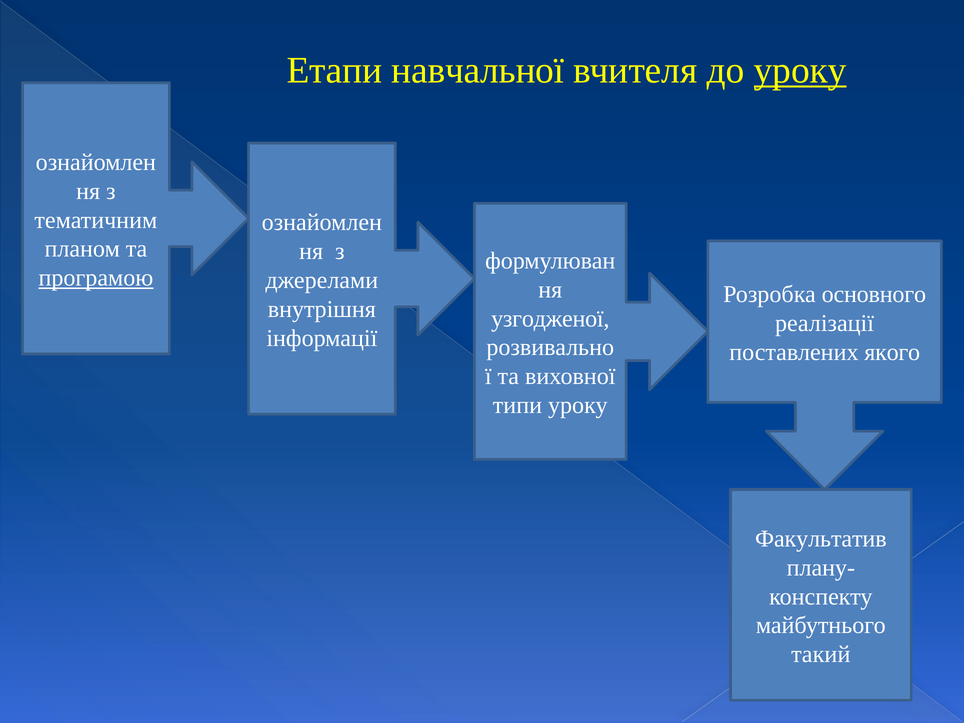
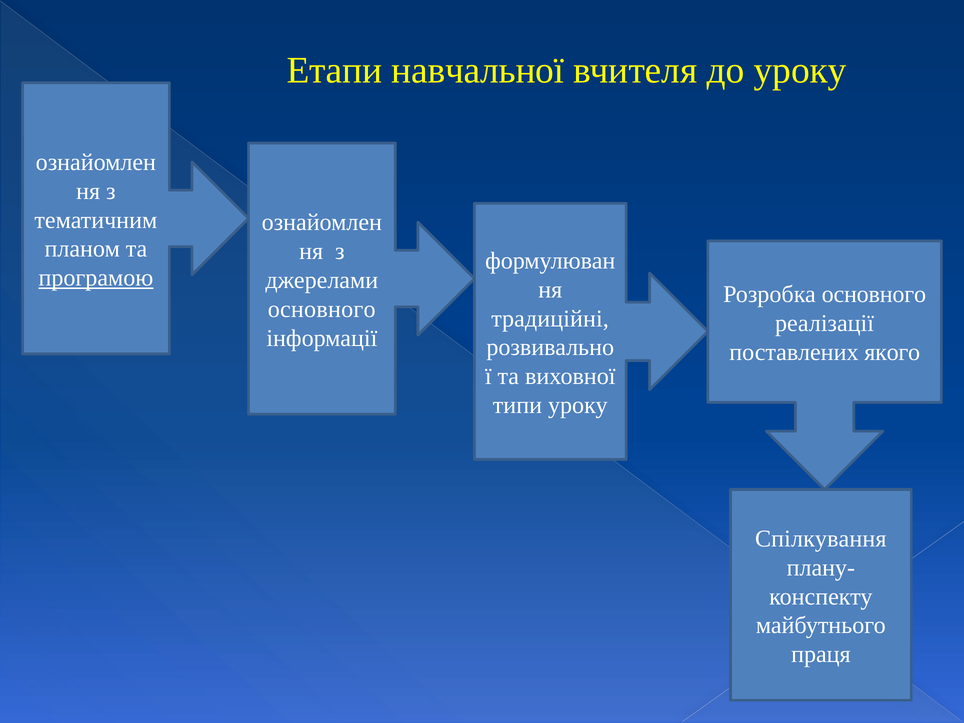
уроку underline: present -> none (800, 70)
внутрішня: внутрішня -> основного (322, 309)
узгодженої: узгодженої -> традиційні (550, 319)
Факультатив: Факультатив -> Спілкування (821, 539)
такий: такий -> праця (821, 654)
